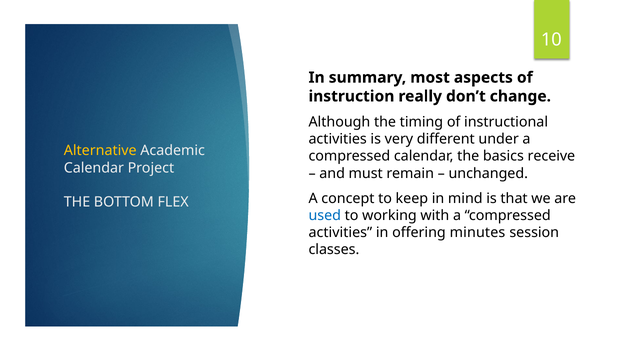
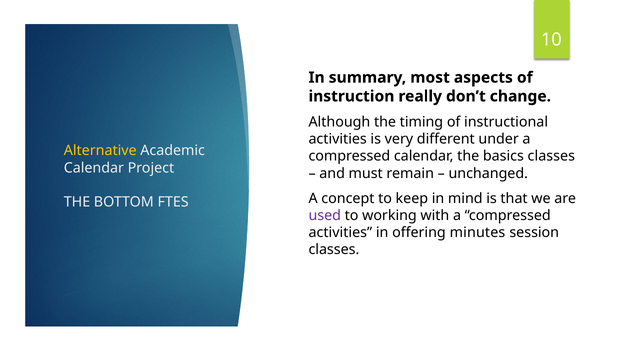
basics receive: receive -> classes (551, 156)
FLEX: FLEX -> FTES (173, 202)
used colour: blue -> purple (325, 215)
